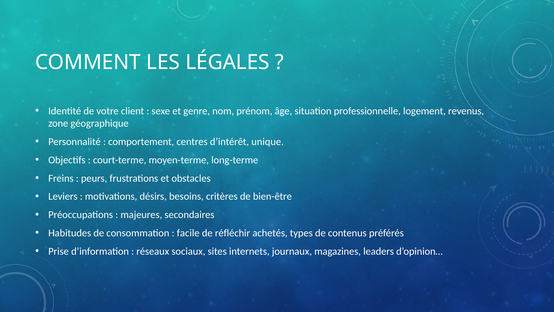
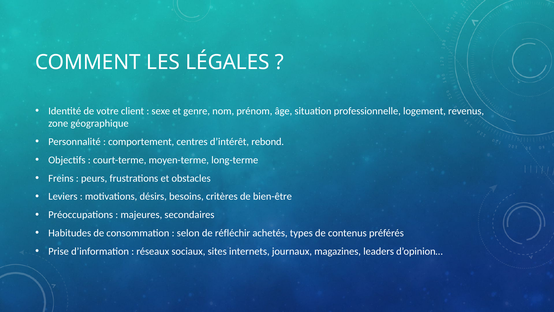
unique: unique -> rebond (268, 142)
facile: facile -> selon (188, 233)
